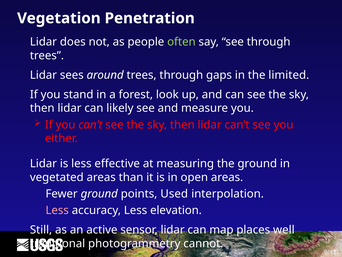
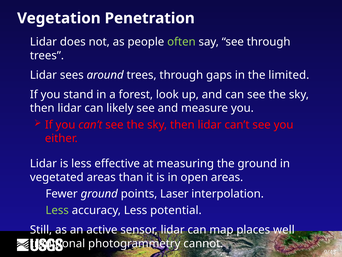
Used: Used -> Laser (174, 193)
Less colour: pink -> light green (57, 210)
elevation: elevation -> potential (176, 210)
